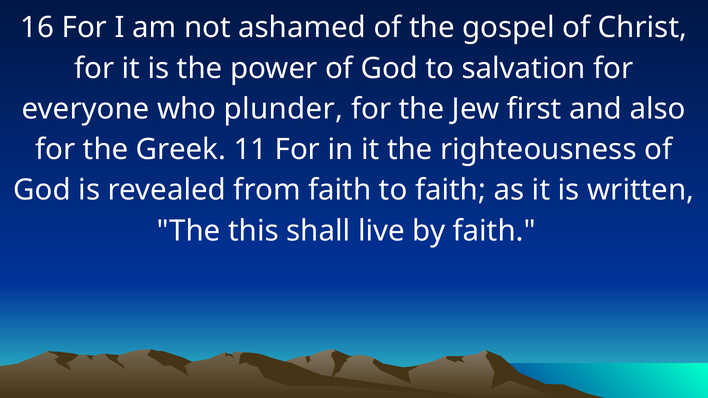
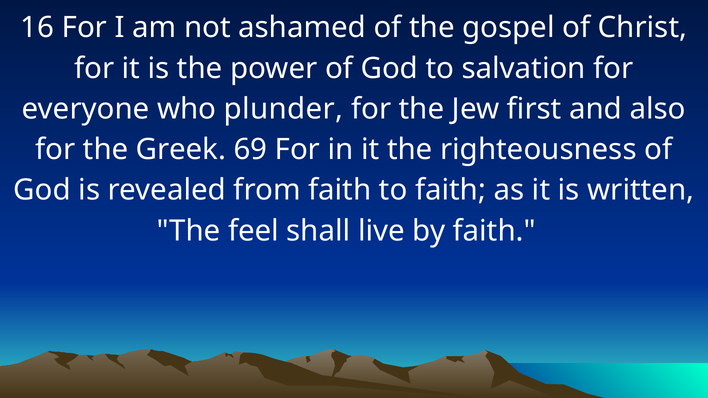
11: 11 -> 69 (250, 150)
this: this -> feel (254, 231)
